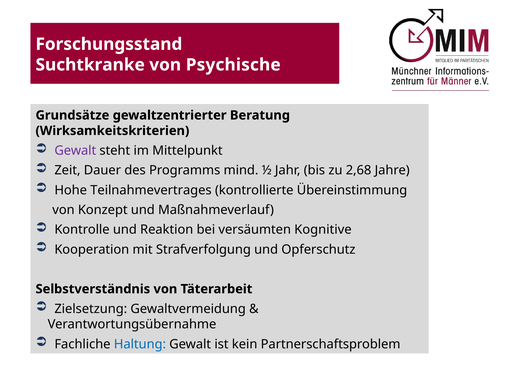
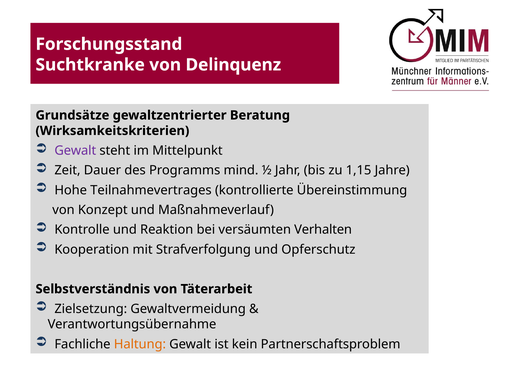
Psychische: Psychische -> Delinquenz (233, 65)
2,68: 2,68 -> 1,15 (359, 170)
Kognitive: Kognitive -> Verhalten (323, 230)
Haltung colour: blue -> orange (140, 344)
